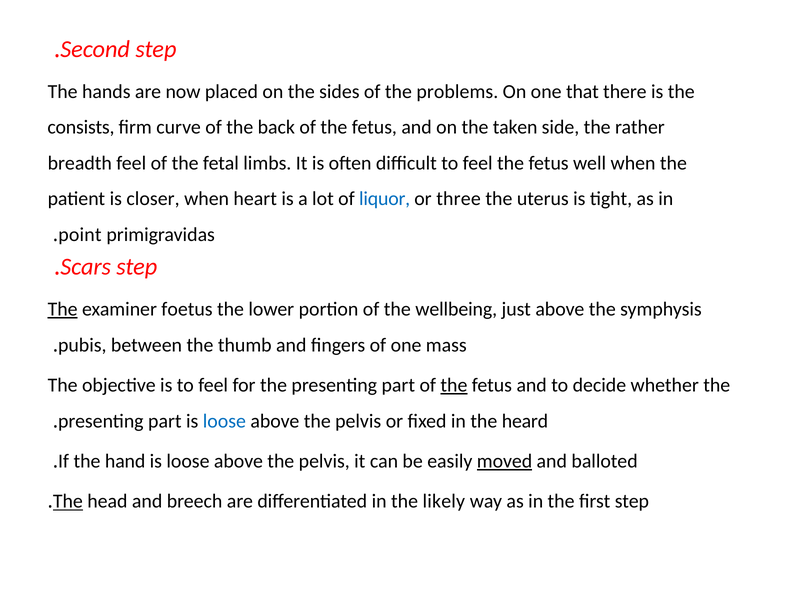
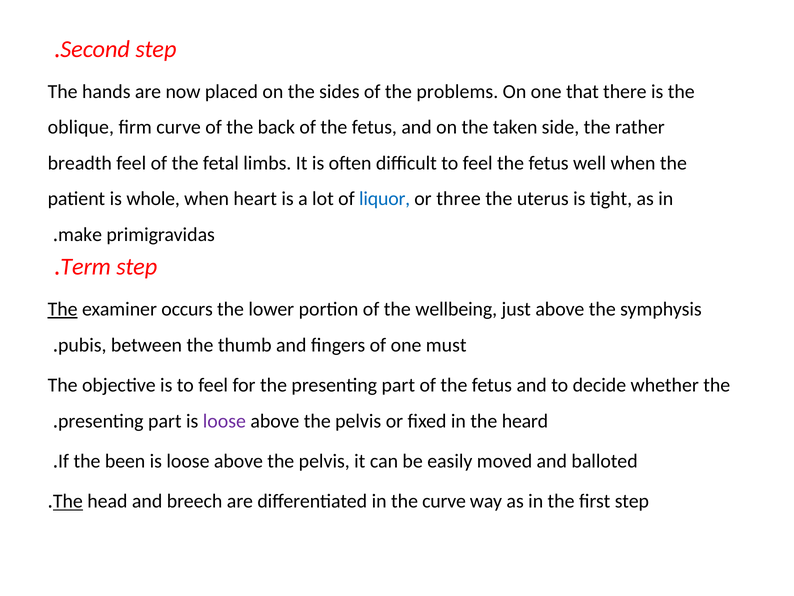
consists: consists -> oblique (81, 127)
closer: closer -> whole (153, 199)
point: point -> make (80, 234)
Scars: Scars -> Term (86, 267)
foetus: foetus -> occurs (187, 309)
mass: mass -> must (446, 345)
the underline: present -> none (454, 385)
loose colour: blue -> purple (224, 421)
hand: hand -> been (125, 461)
moved underline: present -> none (505, 461)
the likely: likely -> curve (444, 501)
